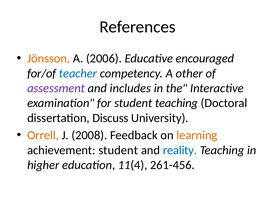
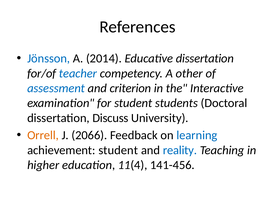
Jönsson colour: orange -> blue (49, 59)
2006: 2006 -> 2014 (104, 59)
Educative encouraged: encouraged -> dissertation (205, 59)
assessment colour: purple -> blue (56, 88)
includes: includes -> criterion (130, 88)
student teaching: teaching -> students (176, 103)
2008: 2008 -> 2066 (89, 135)
learning colour: orange -> blue (197, 135)
261-456: 261-456 -> 141-456 (172, 165)
